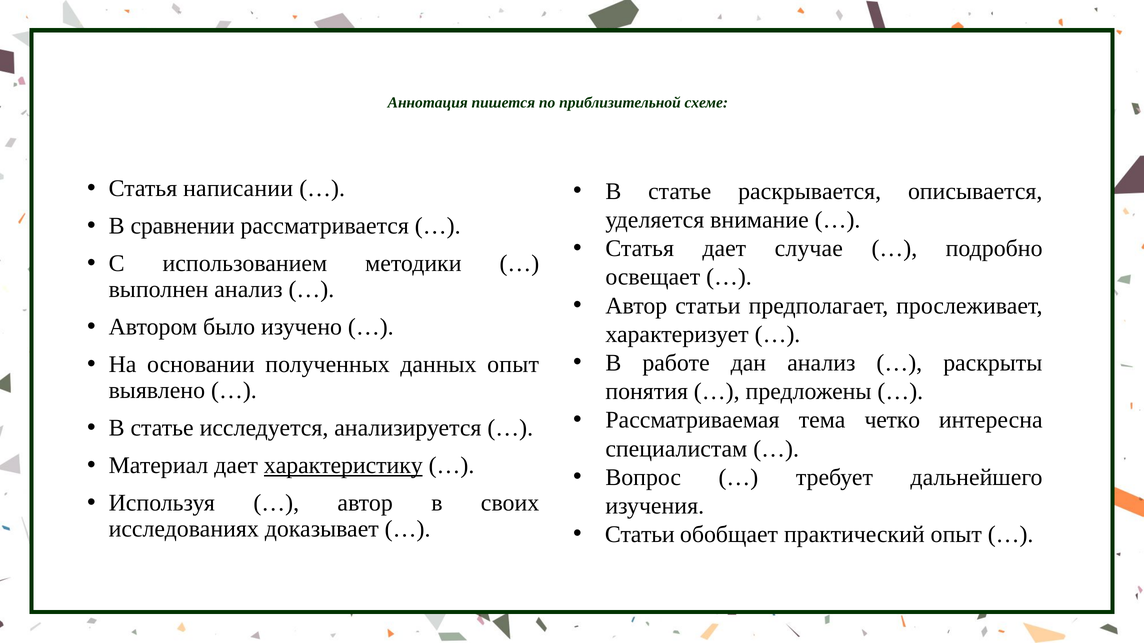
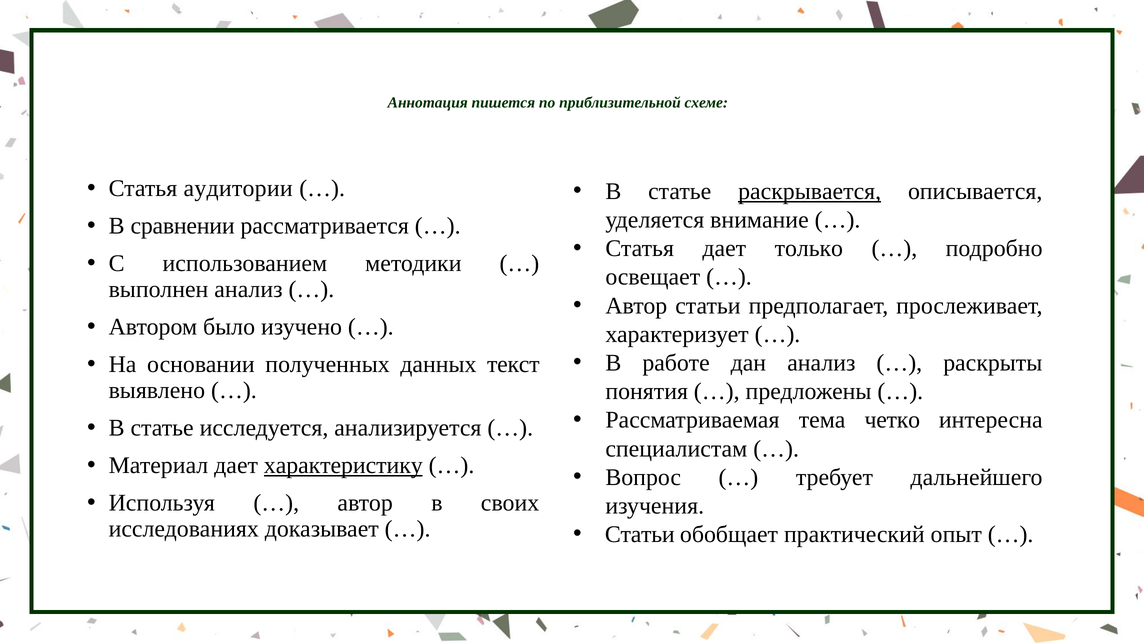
написании: написании -> аудитории (238, 188)
раскрывается underline: none -> present (810, 191)
случае: случае -> только (809, 249)
данных опыт: опыт -> текст (513, 365)
